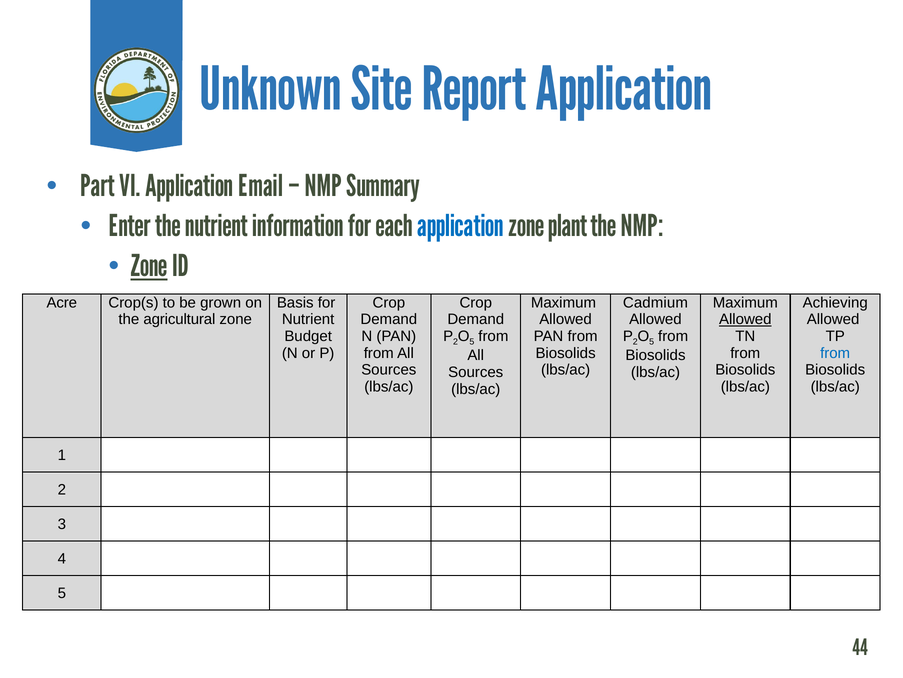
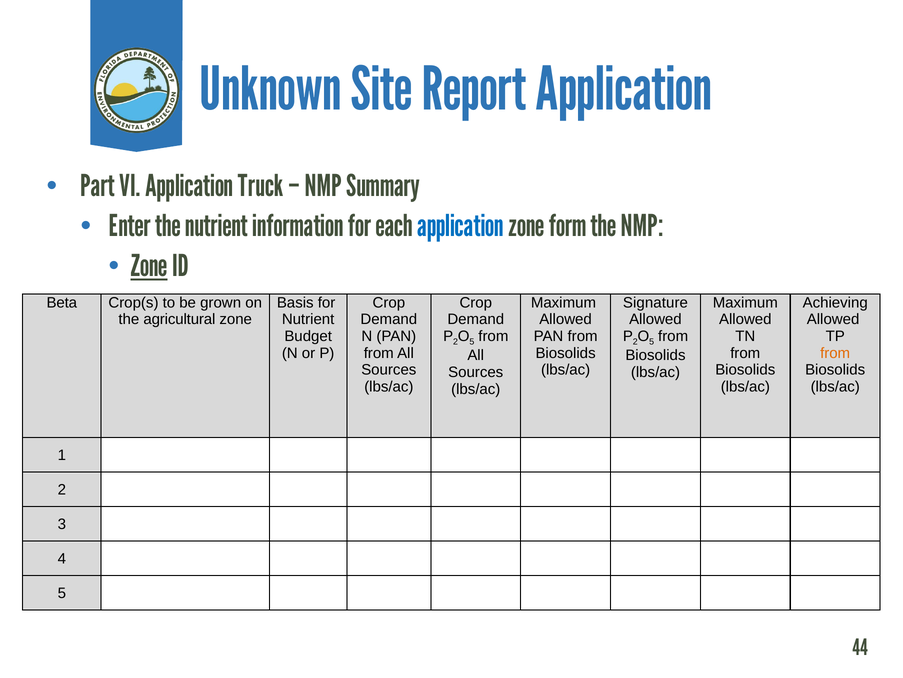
Email: Email -> Truck (261, 186)
plant: plant -> form (568, 226)
Acre: Acre -> Beta (62, 302)
Cadmium: Cadmium -> Signature (655, 302)
Allowed underline: present -> none (745, 319)
from colour: blue -> orange (835, 353)
